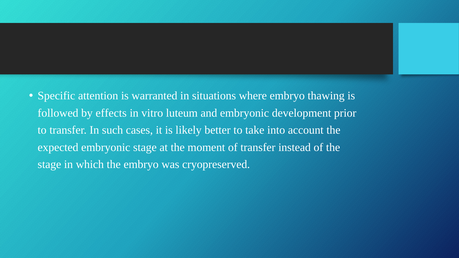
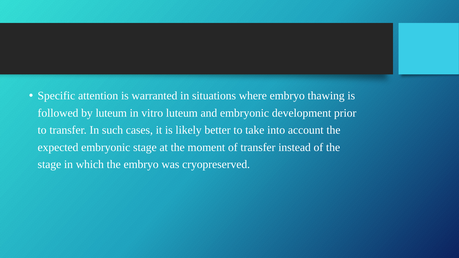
by effects: effects -> luteum (111, 113)
